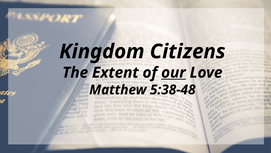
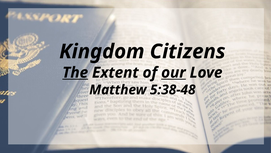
The underline: none -> present (75, 72)
